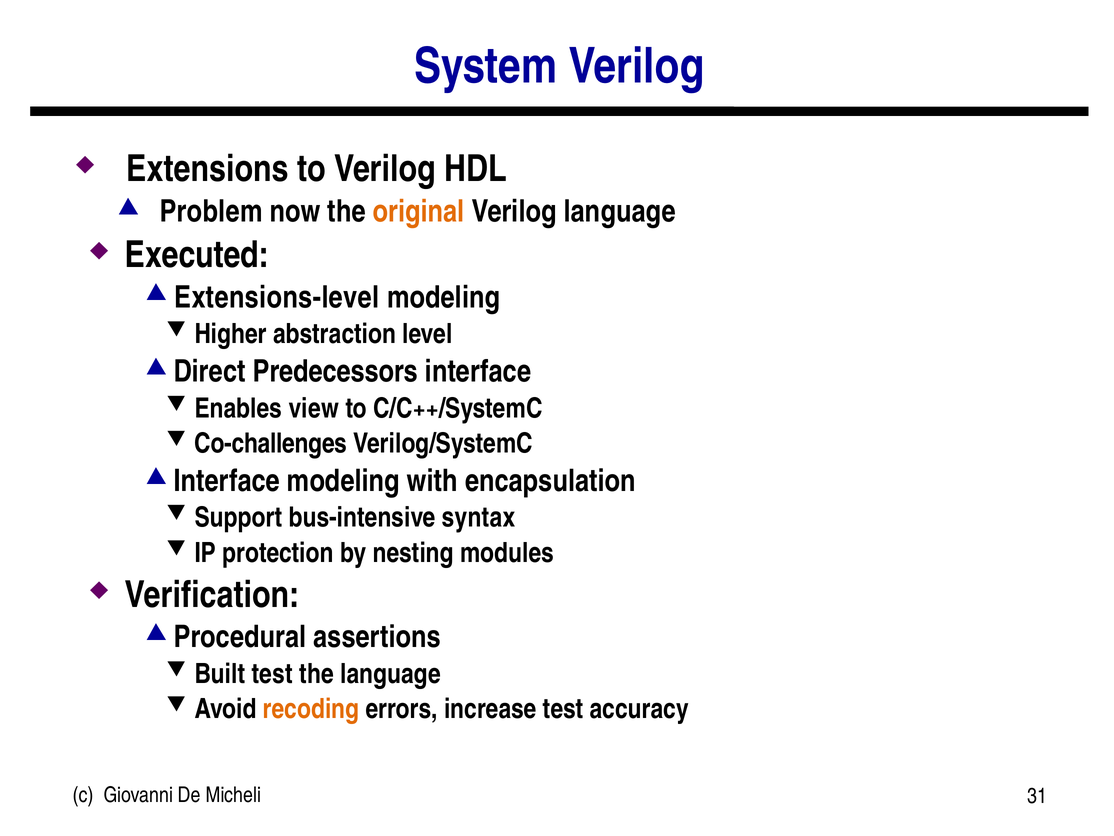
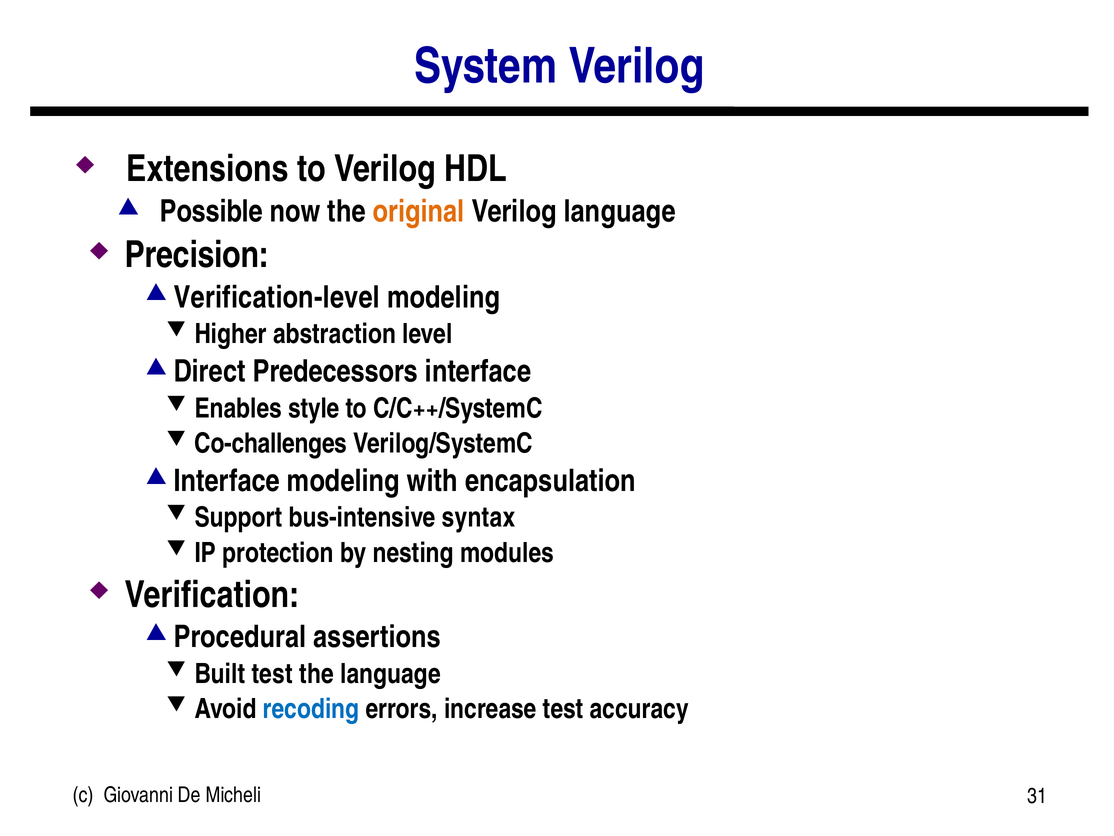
Problem: Problem -> Possible (211, 211)
Executed: Executed -> Precision (197, 255)
Extensions-level: Extensions-level -> Verification-level (277, 297)
view: view -> style (314, 408)
recoding colour: orange -> blue (311, 709)
